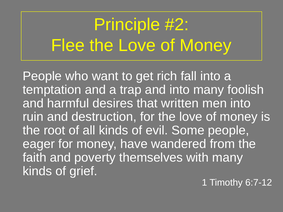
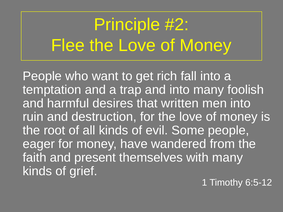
poverty: poverty -> present (95, 158)
6:7-12: 6:7-12 -> 6:5-12 (259, 183)
